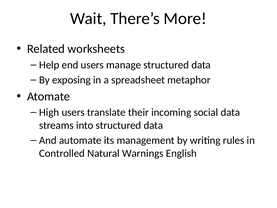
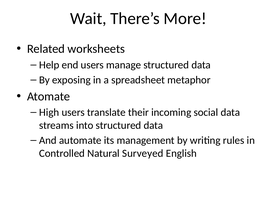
Warnings: Warnings -> Surveyed (143, 153)
